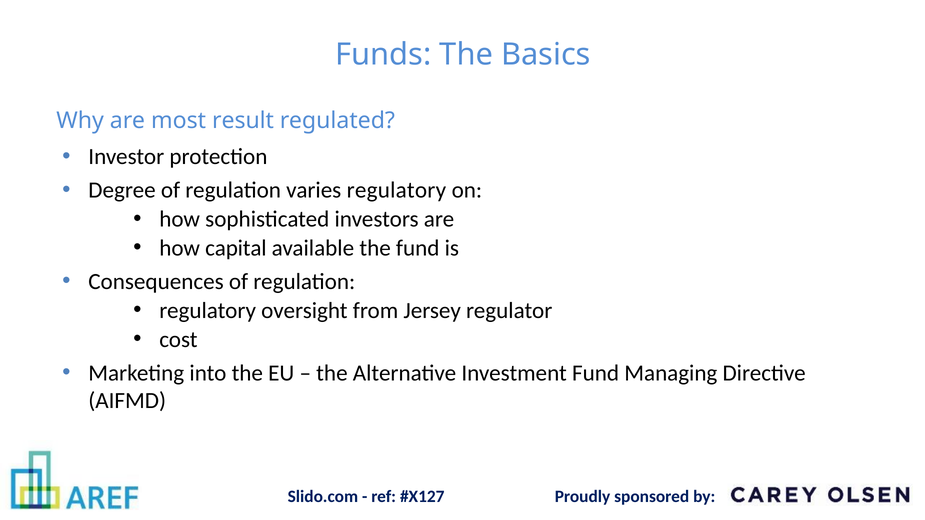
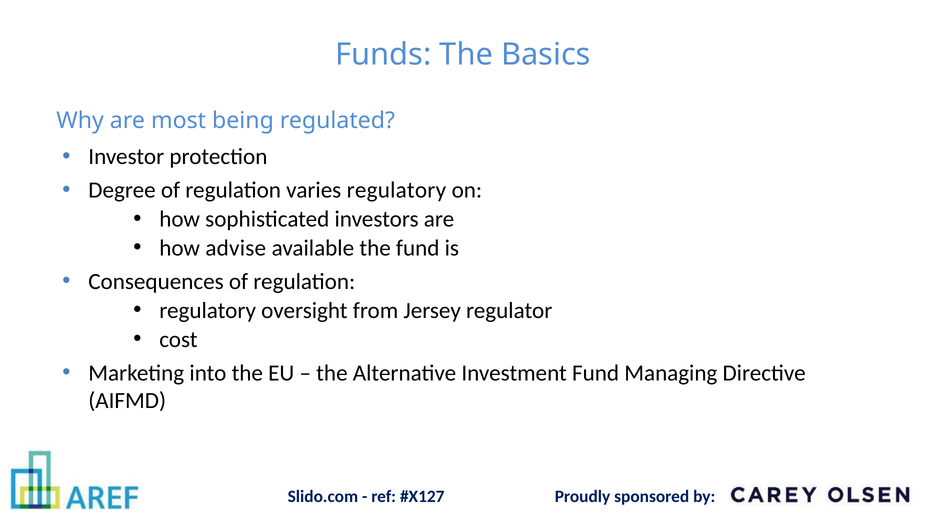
result: result -> being (243, 120)
capital: capital -> advise (236, 248)
